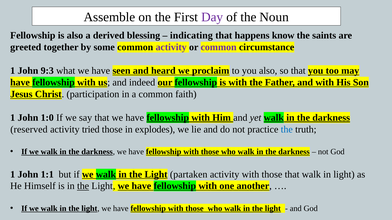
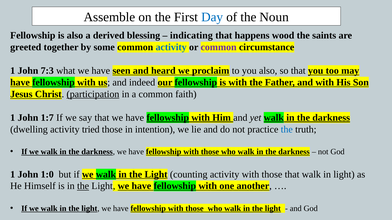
Day colour: purple -> blue (212, 17)
know: know -> wood (283, 36)
activity colour: purple -> blue (171, 47)
9:3: 9:3 -> 7:3 (47, 71)
participation underline: none -> present (93, 94)
1:0: 1:0 -> 1:7 (47, 118)
reserved: reserved -> dwelling (29, 130)
explodes: explodes -> intention (155, 130)
1:1: 1:1 -> 1:0 (47, 175)
partaken: partaken -> counting (189, 175)
